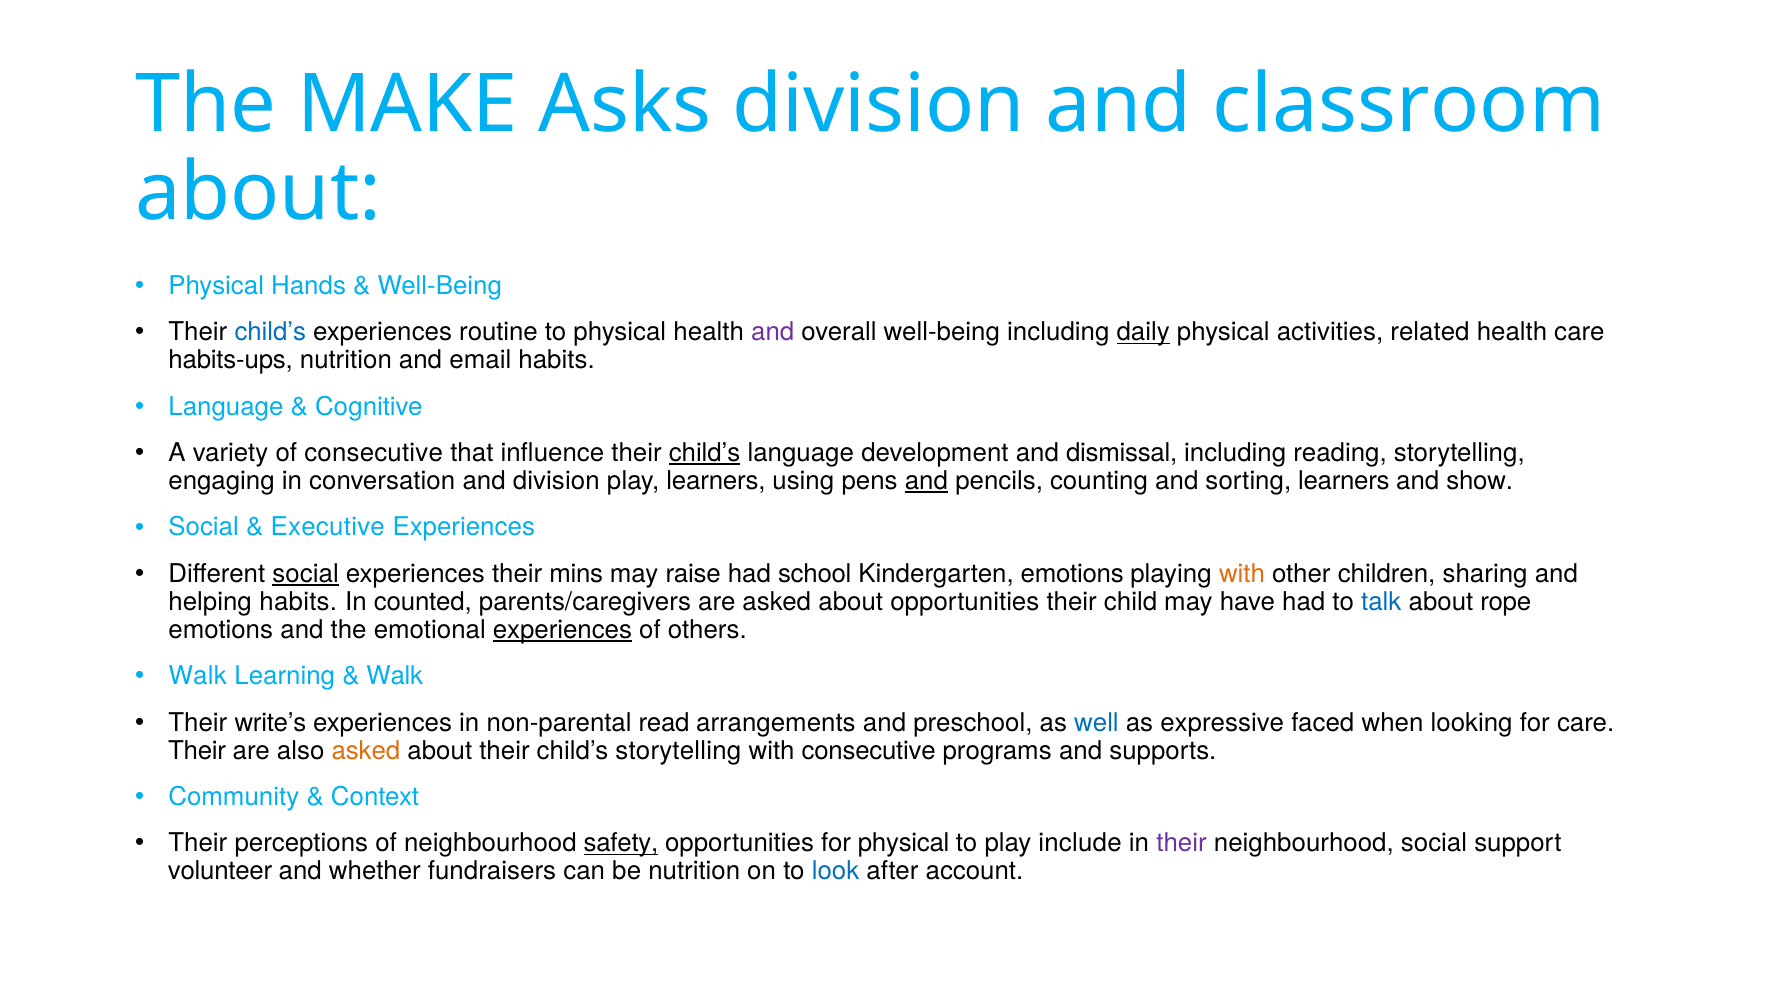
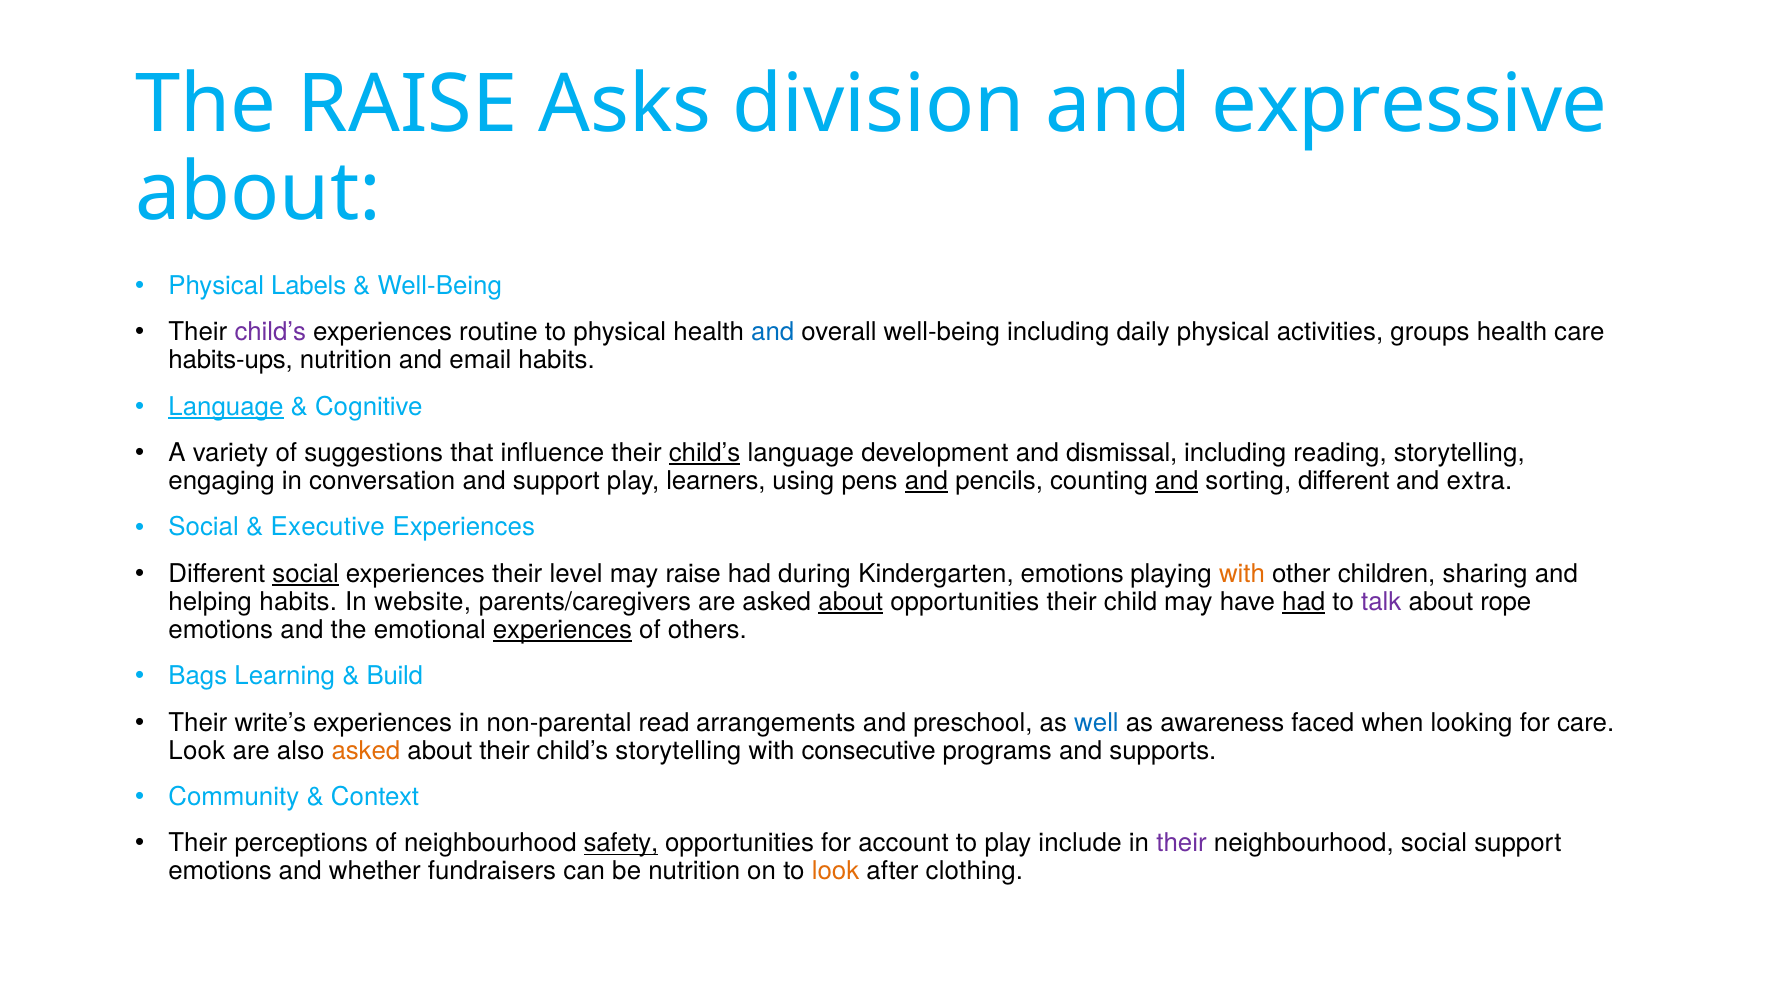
The MAKE: MAKE -> RAISE (407, 105)
classroom: classroom -> expressive (1409, 105)
Hands: Hands -> Labels (309, 286)
child’s colour: blue -> purple (270, 332)
and colour: purple -> blue (773, 332)
daily underline: present -> none (1143, 332)
related: related -> groups (1430, 332)
Language underline: none -> present (226, 407)
of consecutive: consecutive -> suggestions (374, 453)
and division: division -> support (556, 481)
and underline: none -> present (1177, 481)
sorting learners: learners -> different (1344, 481)
show: show -> extra (1479, 481)
mins: mins -> level (576, 574)
school: school -> during (815, 574)
counted: counted -> website (423, 602)
about underline: none -> present (851, 602)
had underline: none -> present (1304, 602)
talk colour: blue -> purple (1381, 602)
Walk: Walk -> Bags (198, 676)
Walk: Walk -> Build (395, 676)
expressive: expressive -> awareness (1222, 723)
Their: Their -> Look (197, 751)
for physical: physical -> account (904, 844)
volunteer: volunteer -> emotions (220, 872)
look colour: blue -> orange (836, 872)
account: account -> clothing (974, 872)
